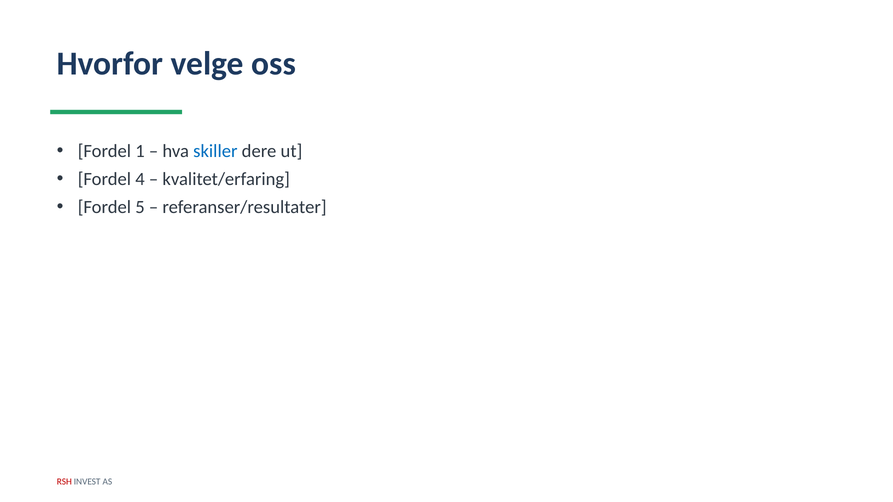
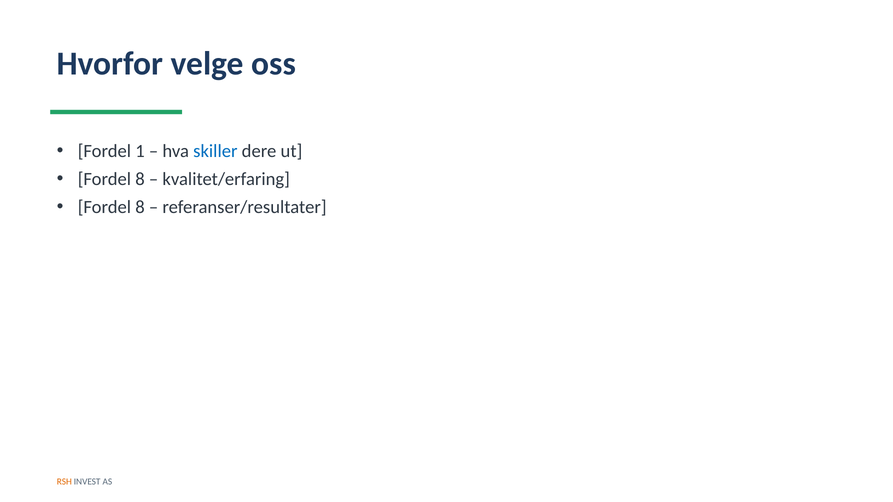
4: 4 -> 8 (140, 179)
5: 5 -> 8 (140, 207)
RSH colour: red -> orange (64, 482)
